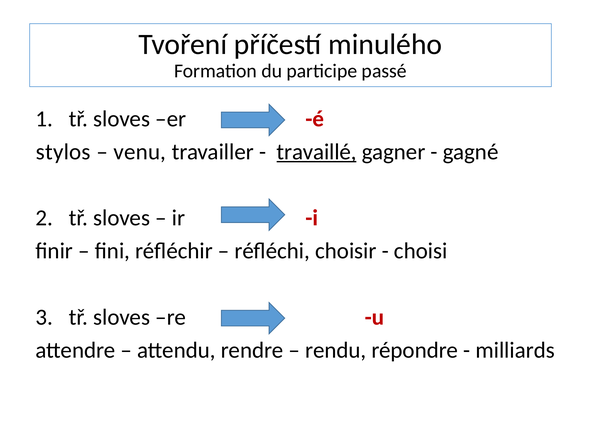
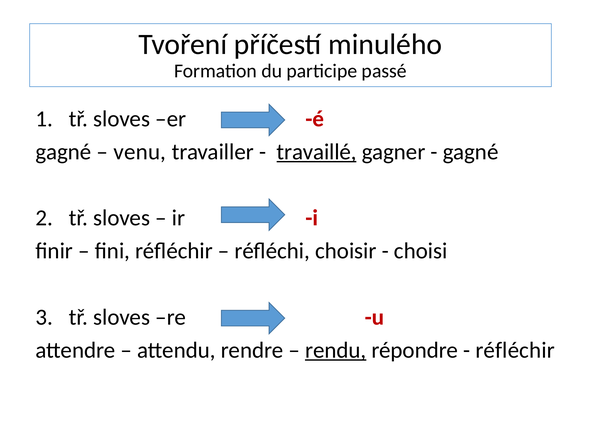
stylos: stylos -> gagné (63, 152)
rendu underline: none -> present (336, 350)
milliards: milliards -> réfléchir (515, 350)
